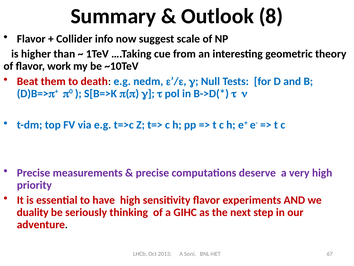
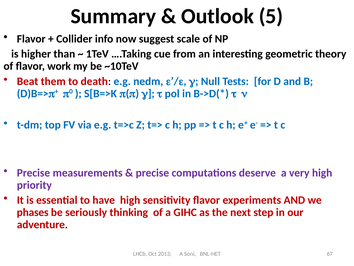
8: 8 -> 5 (271, 16)
duality: duality -> phases (33, 212)
